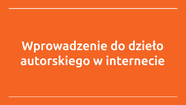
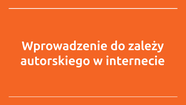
dzieło: dzieło -> zależy (146, 46)
